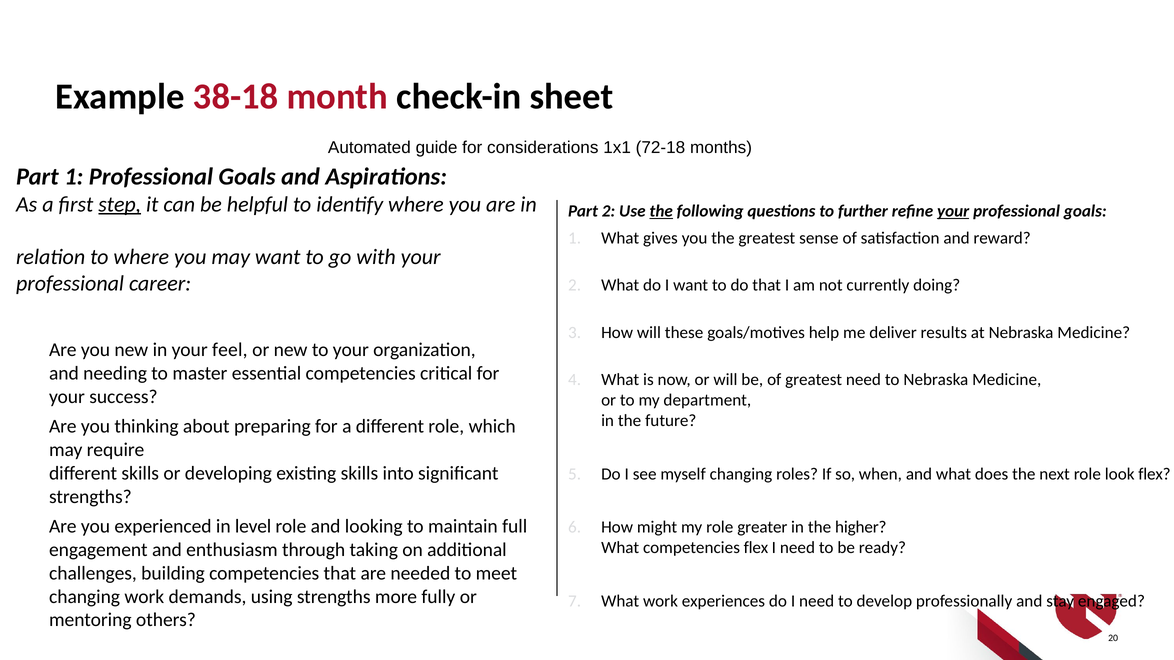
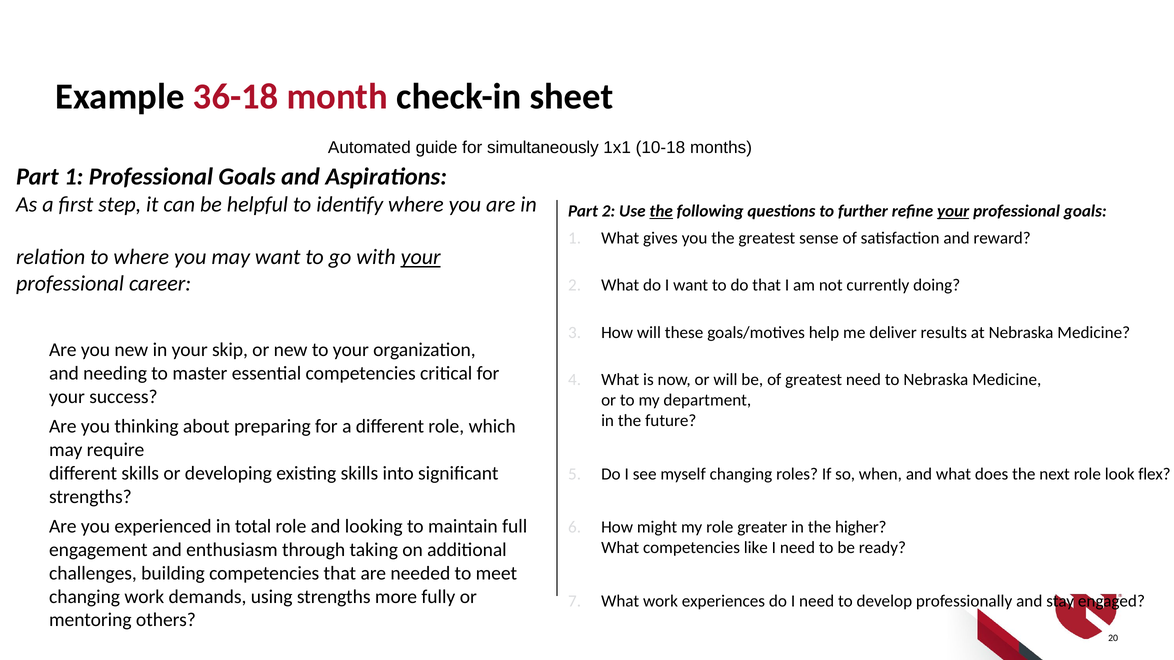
38-18: 38-18 -> 36-18 (236, 97)
considerations: considerations -> simultaneously (543, 148)
72-18: 72-18 -> 10-18 (660, 148)
step underline: present -> none (120, 204)
your underline: none -> present (421, 257)
feel: feel -> skip (230, 350)
level: level -> total (253, 527)
competencies flex: flex -> like (756, 548)
